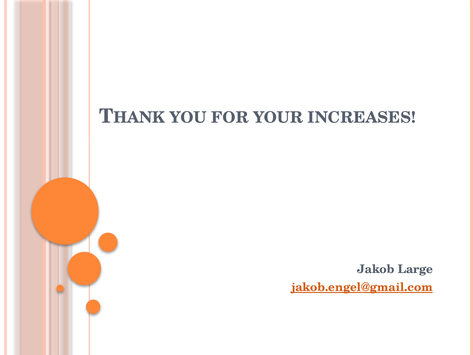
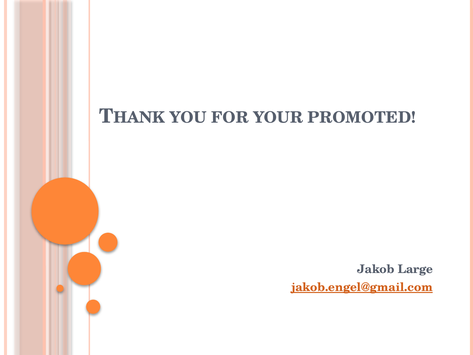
INCREASES: INCREASES -> PROMOTED (362, 117)
